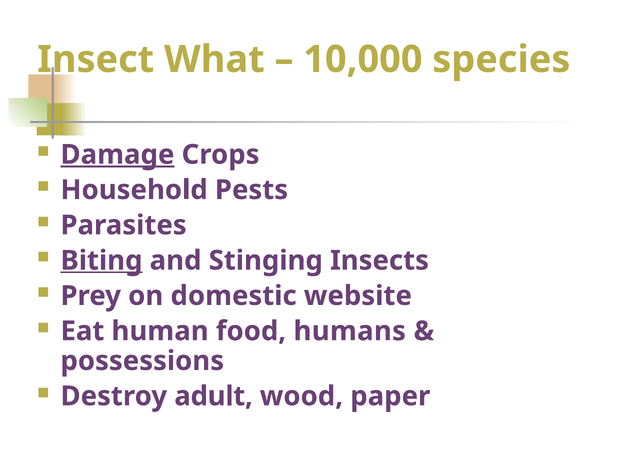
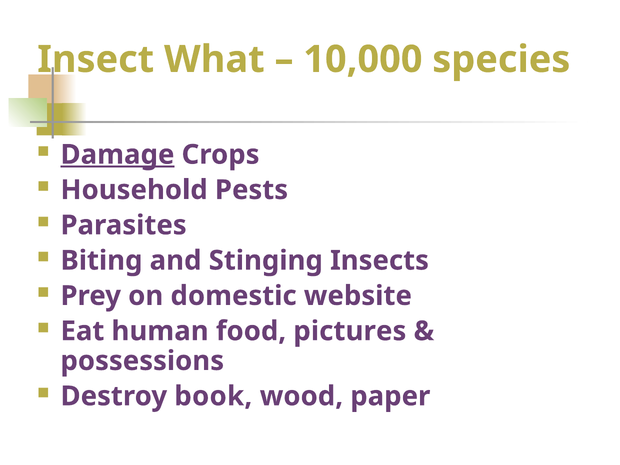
Biting underline: present -> none (101, 261)
humans: humans -> pictures (350, 331)
adult: adult -> book (213, 396)
